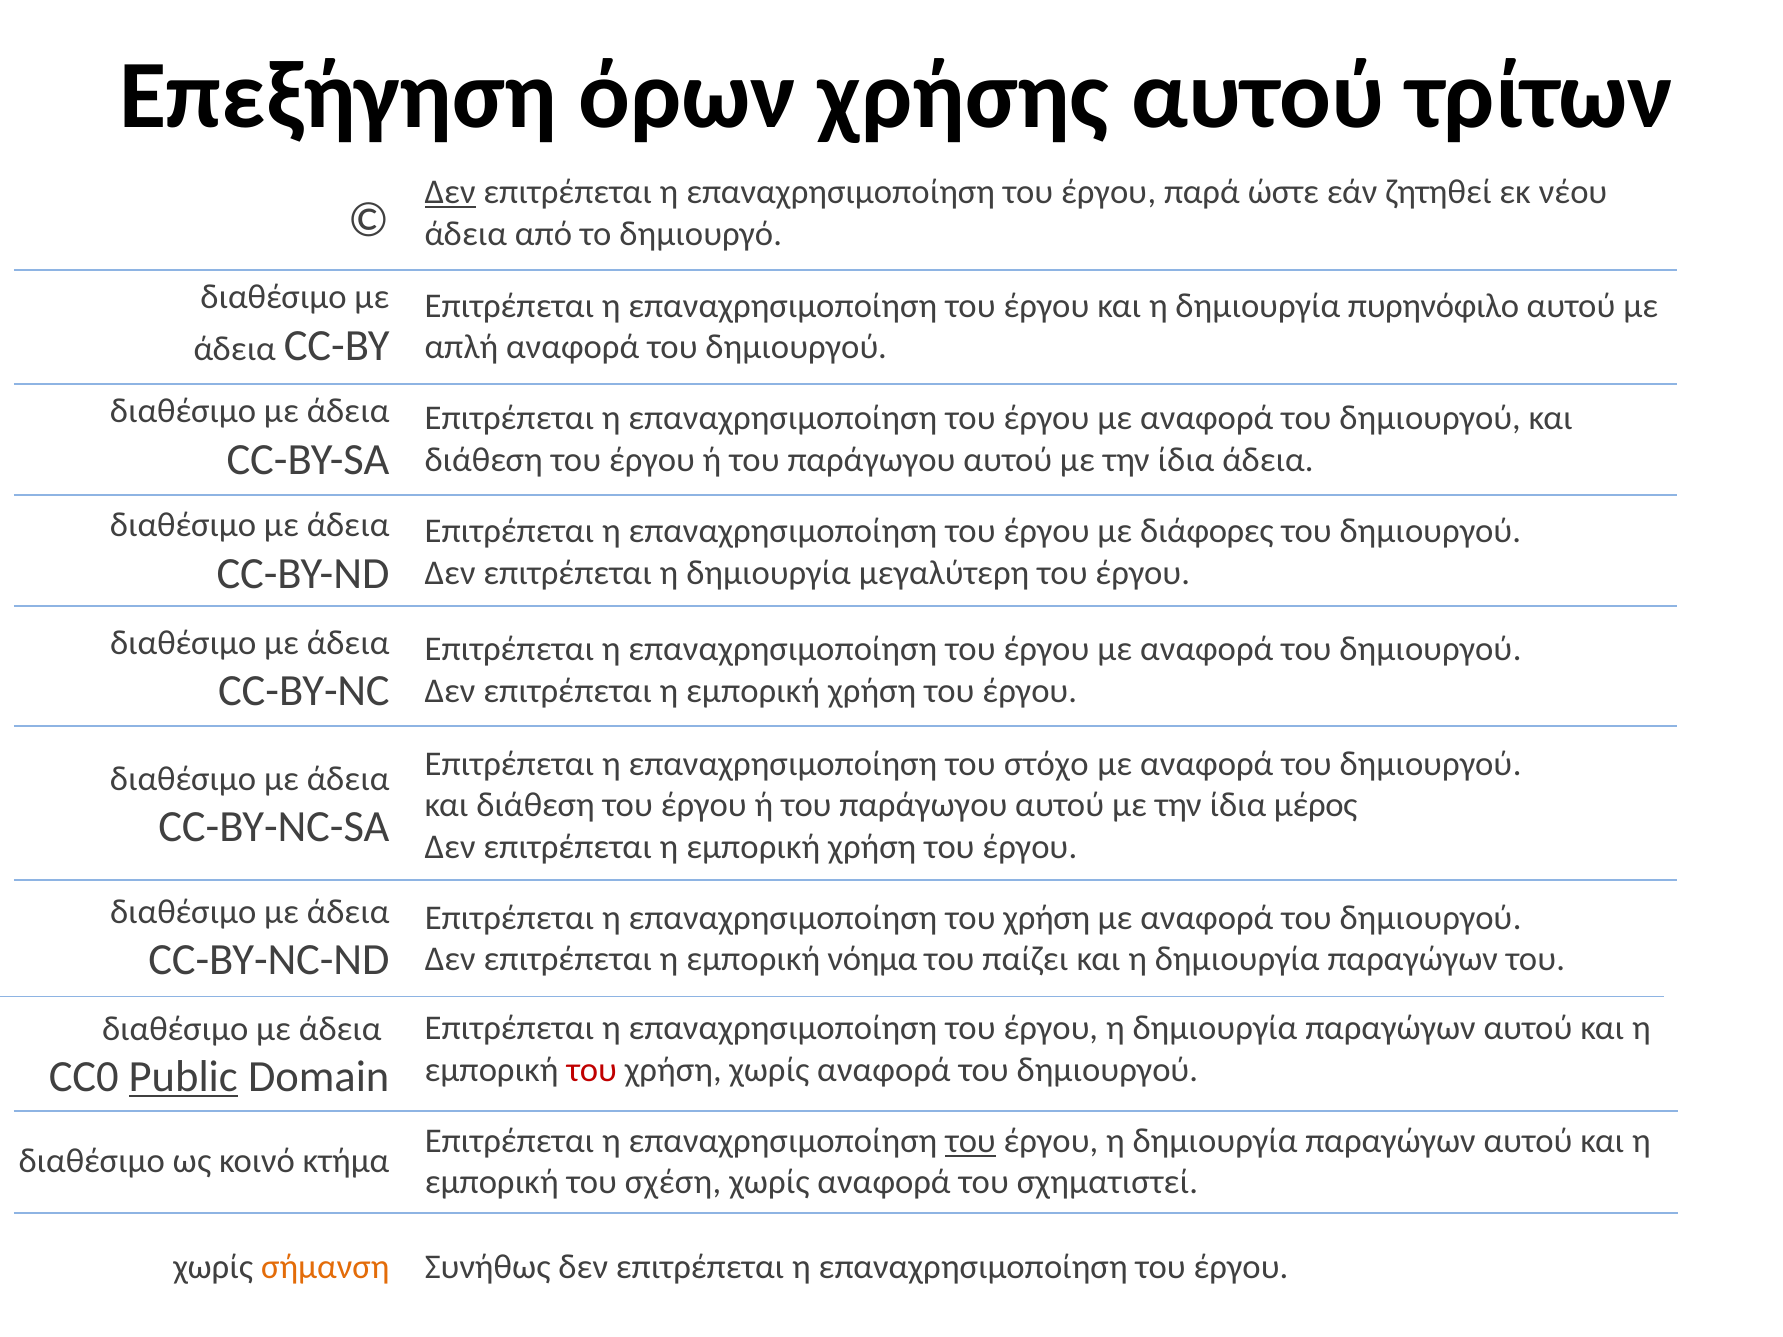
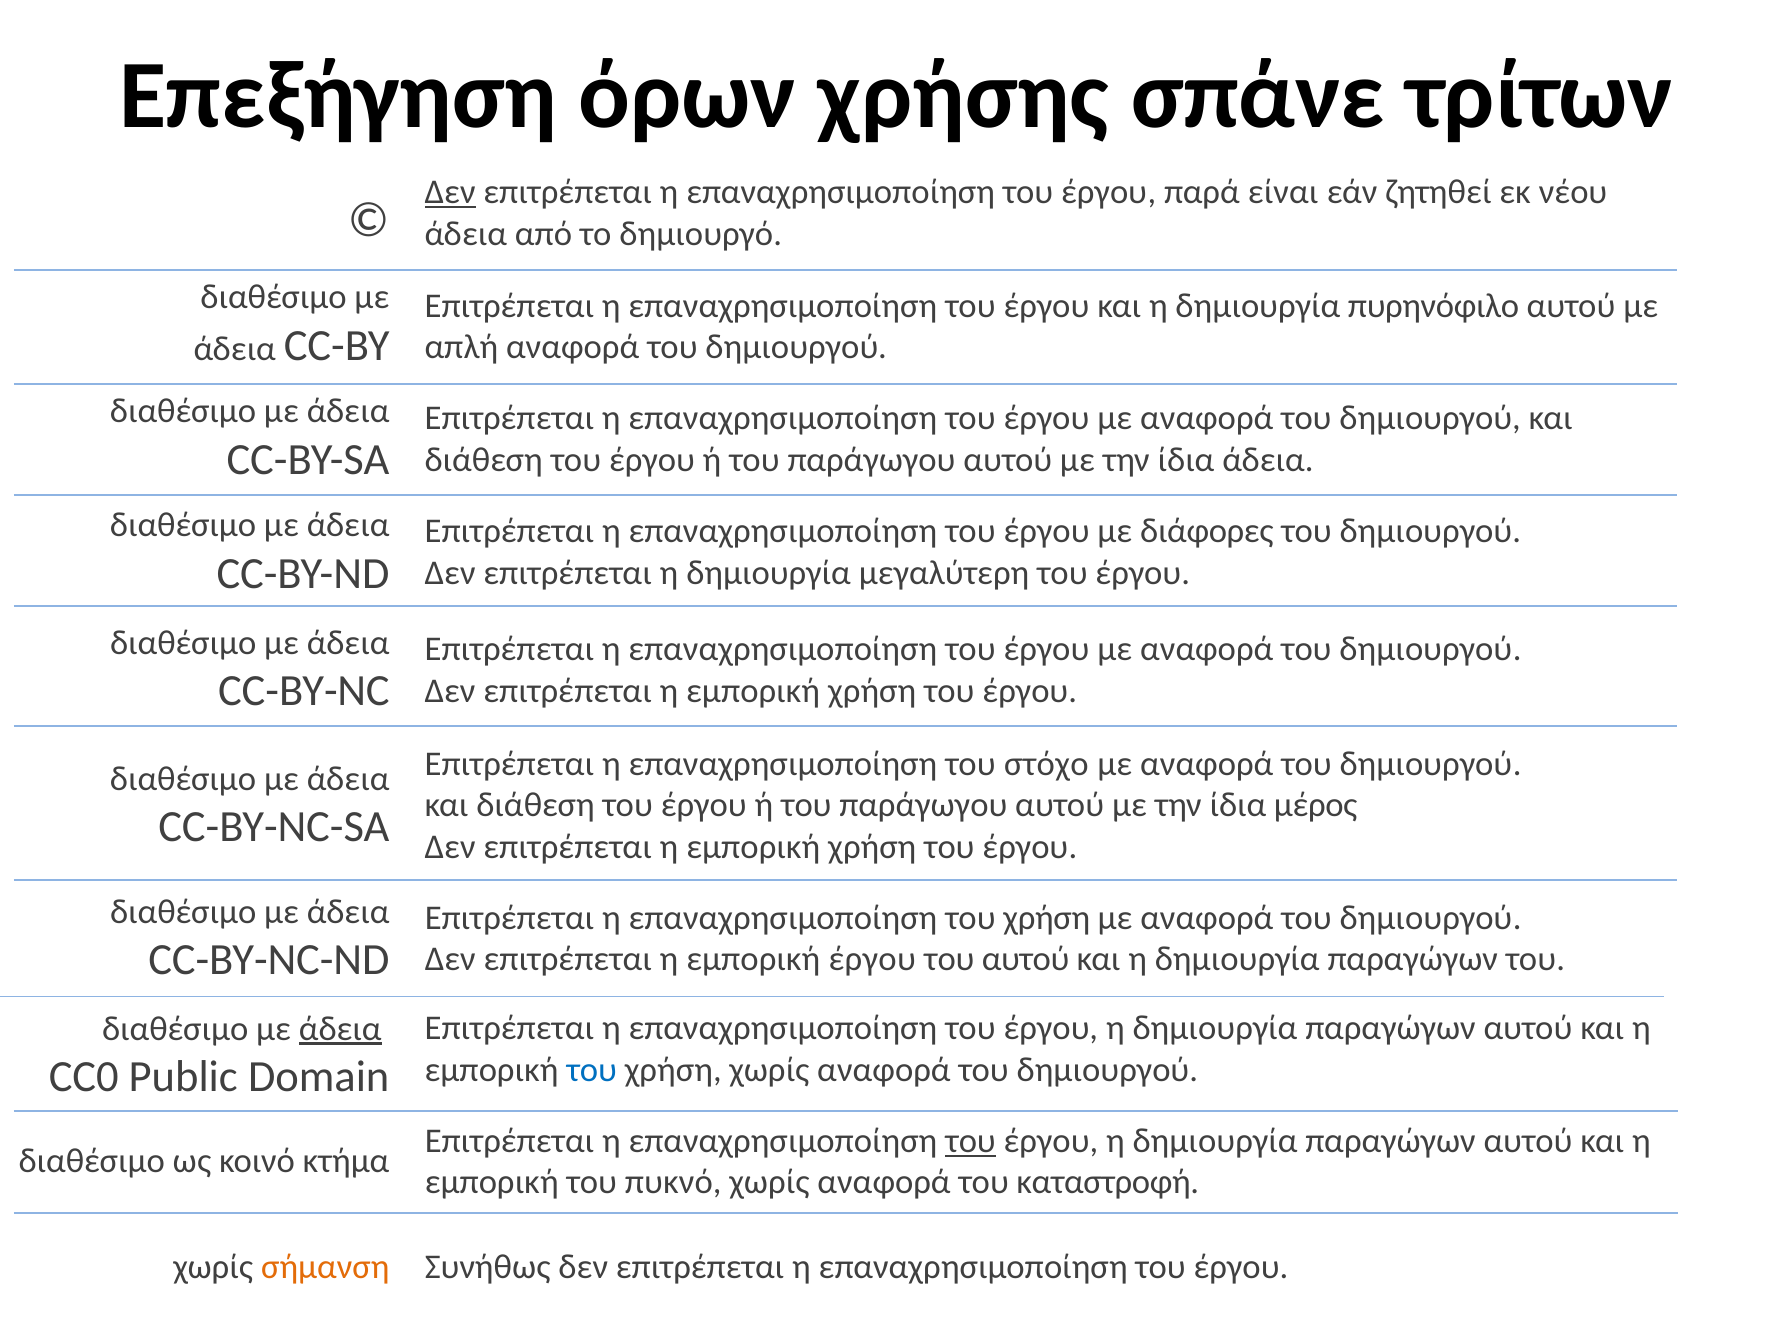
χρήσης αυτού: αυτού -> σπάνε (1258, 95)
ώστε: ώστε -> είναι (1283, 192)
εμπορική νόημα: νόημα -> έργου (872, 960)
του παίζει: παίζει -> αυτού (1026, 960)
άδεια underline: none -> present (340, 1029)
του colour: red -> blue (592, 1070)
Public underline: present -> none (183, 1077)
σχέση: σχέση -> πυκνό (673, 1183)
σχηματιστεί: σχηματιστεί -> καταστροφή (1108, 1183)
